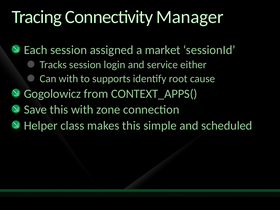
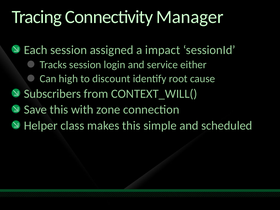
market: market -> impact (163, 50)
Can with: with -> high (68, 79)
supports: supports -> discount (111, 79)
Gogolowicz: Gogolowicz -> Subscribers (52, 94)
CONTEXT_APPS(: CONTEXT_APPS( -> CONTEXT_WILL( (154, 94)
